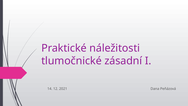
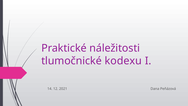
zásadní: zásadní -> kodexu (123, 61)
